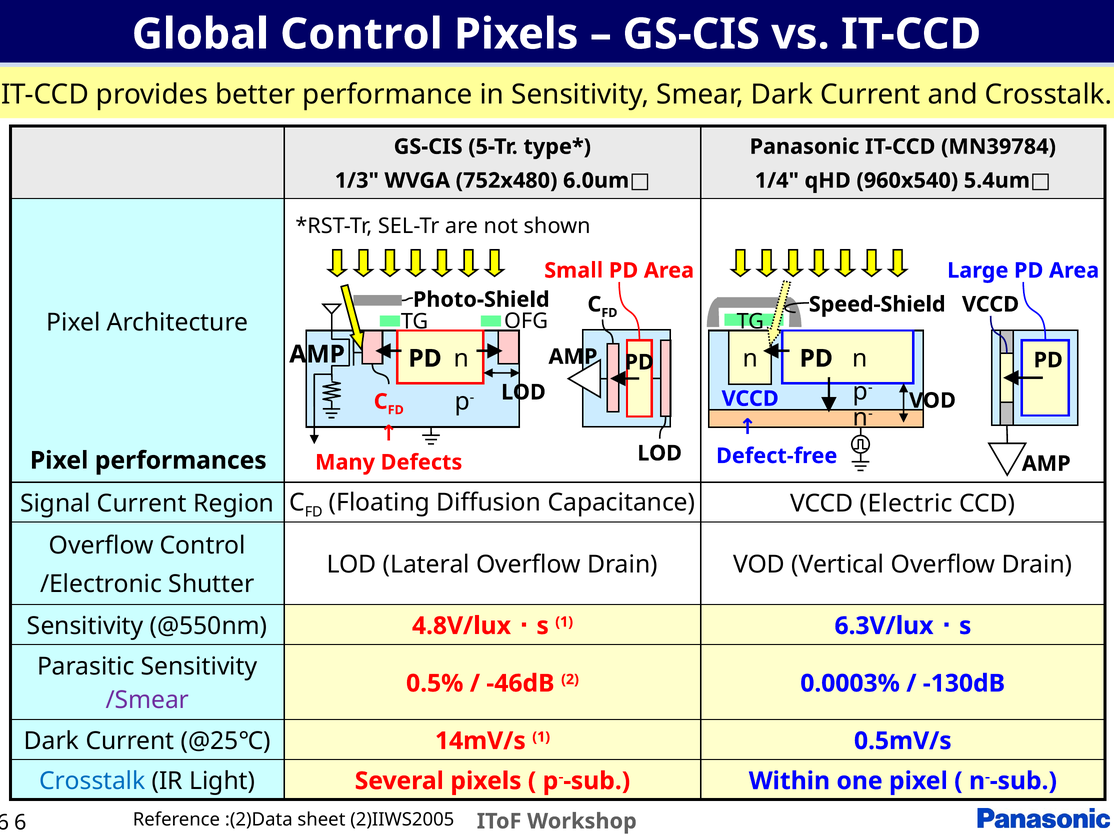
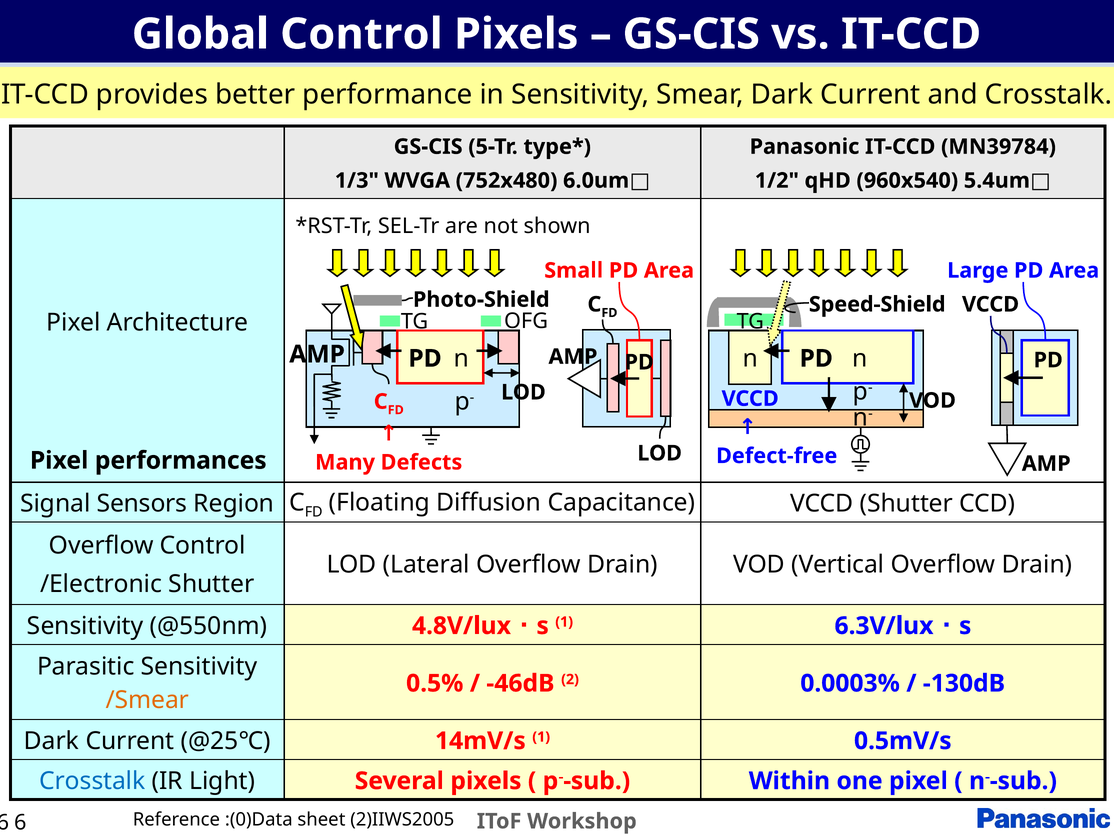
1/4: 1/4 -> 1/2 (777, 180)
Signal Current: Current -> Sensors (142, 503)
VCCD Electric: Electric -> Shutter (906, 503)
/Smear colour: purple -> orange (147, 700)
:(2)Data: :(2)Data -> :(0)Data (259, 819)
